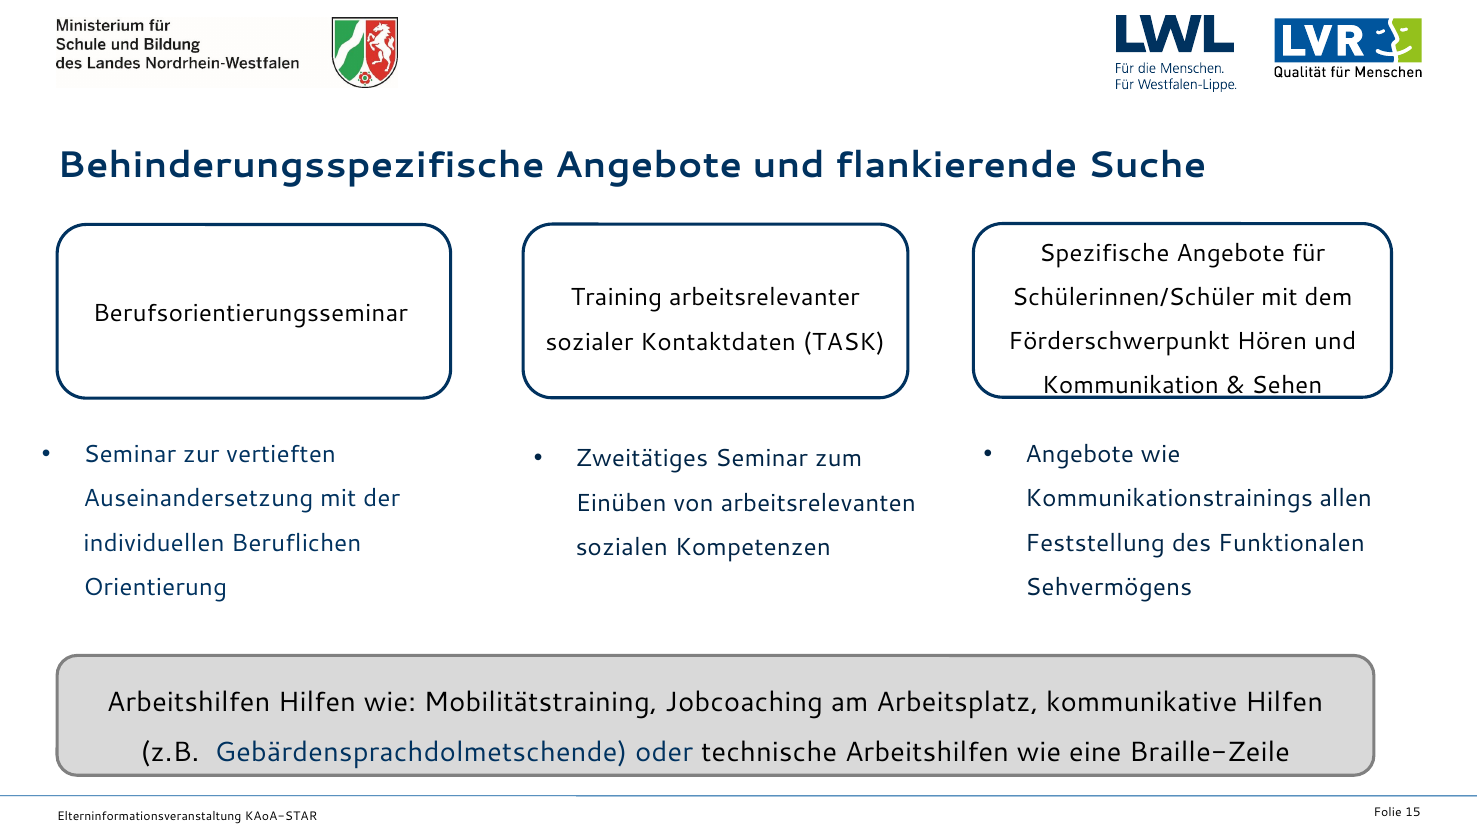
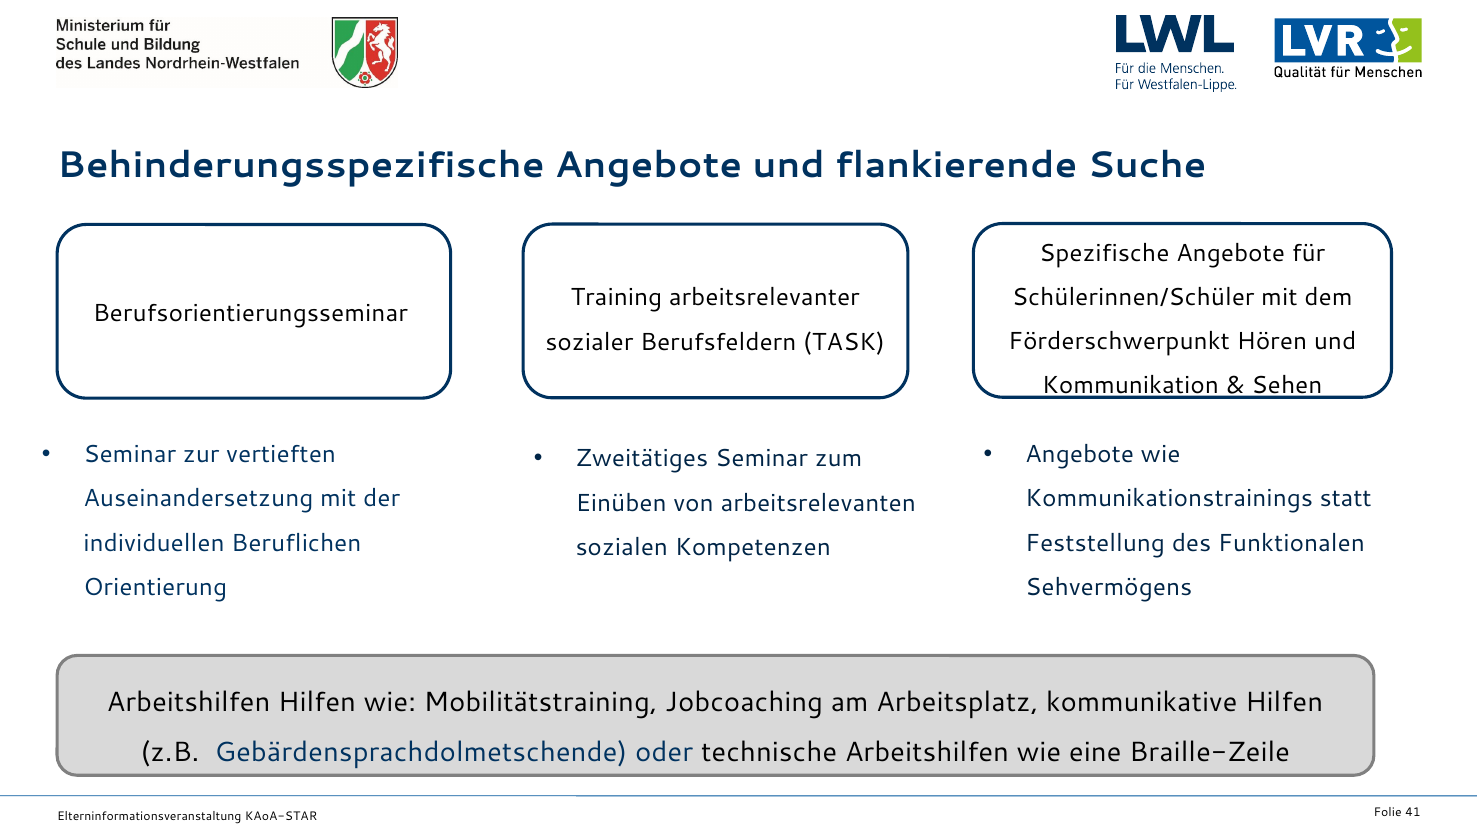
Kontaktdaten: Kontaktdaten -> Berufsfeldern (718, 342)
allen: allen -> statt (1346, 499)
15: 15 -> 41 (1413, 813)
